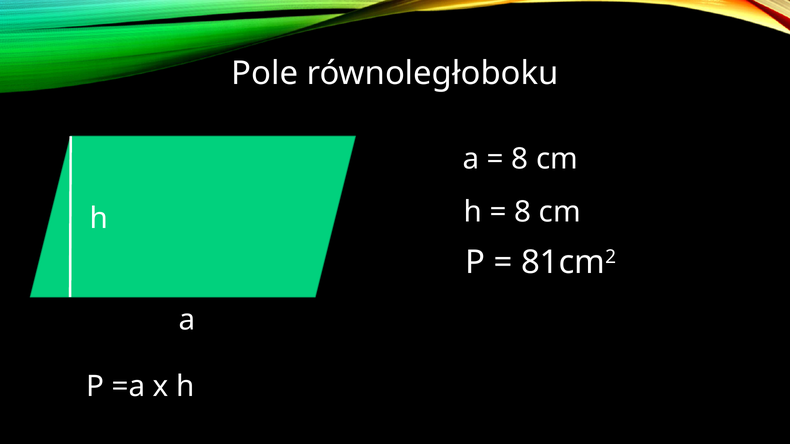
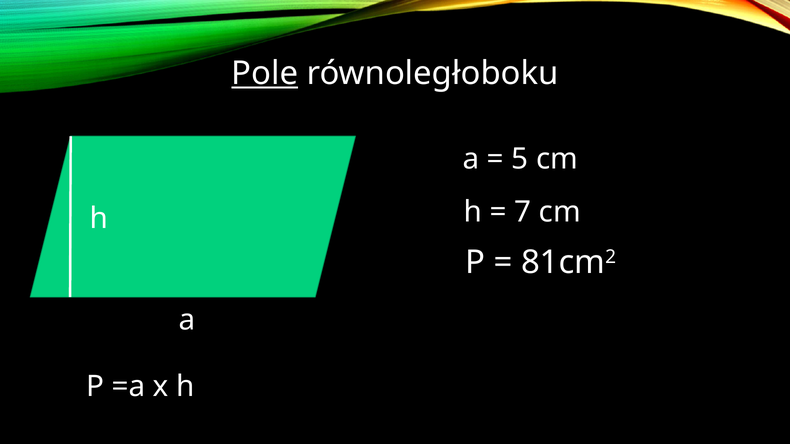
Pole underline: none -> present (265, 73)
8: 8 -> 5 (520, 159)
8: 8 -> 7 (523, 212)
